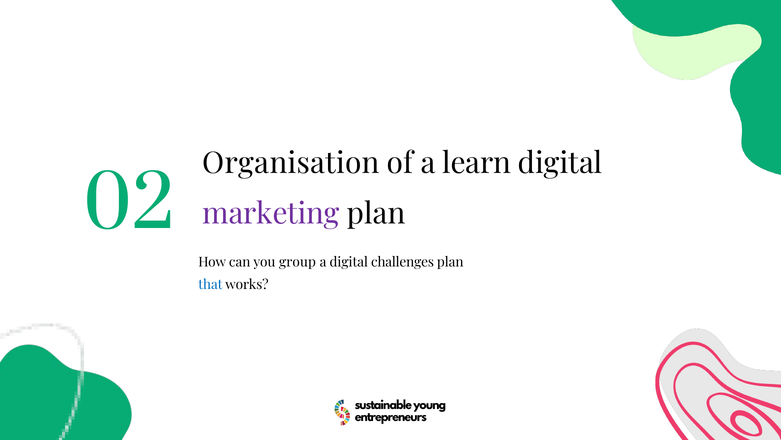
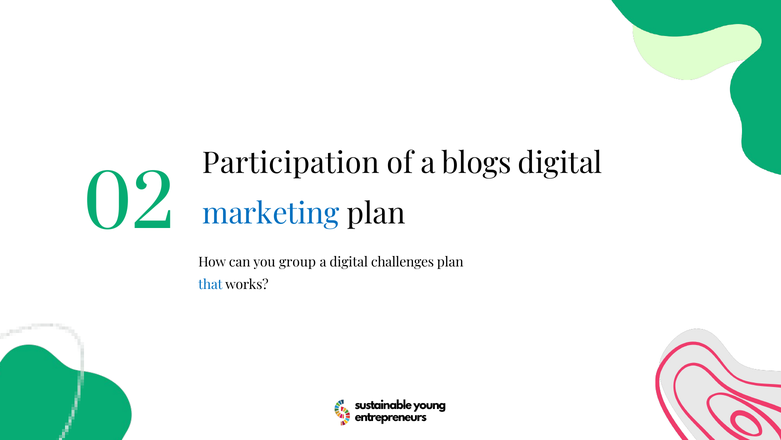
Organisation: Organisation -> Participation (291, 163)
learn: learn -> blogs (477, 163)
marketing colour: purple -> blue (271, 213)
